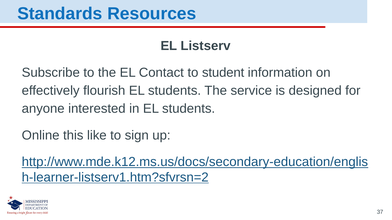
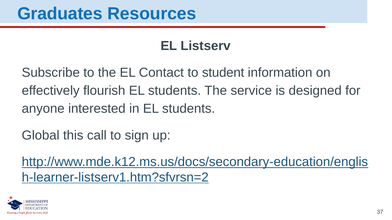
Standards: Standards -> Graduates (60, 14)
Online: Online -> Global (41, 136)
like: like -> call (97, 136)
